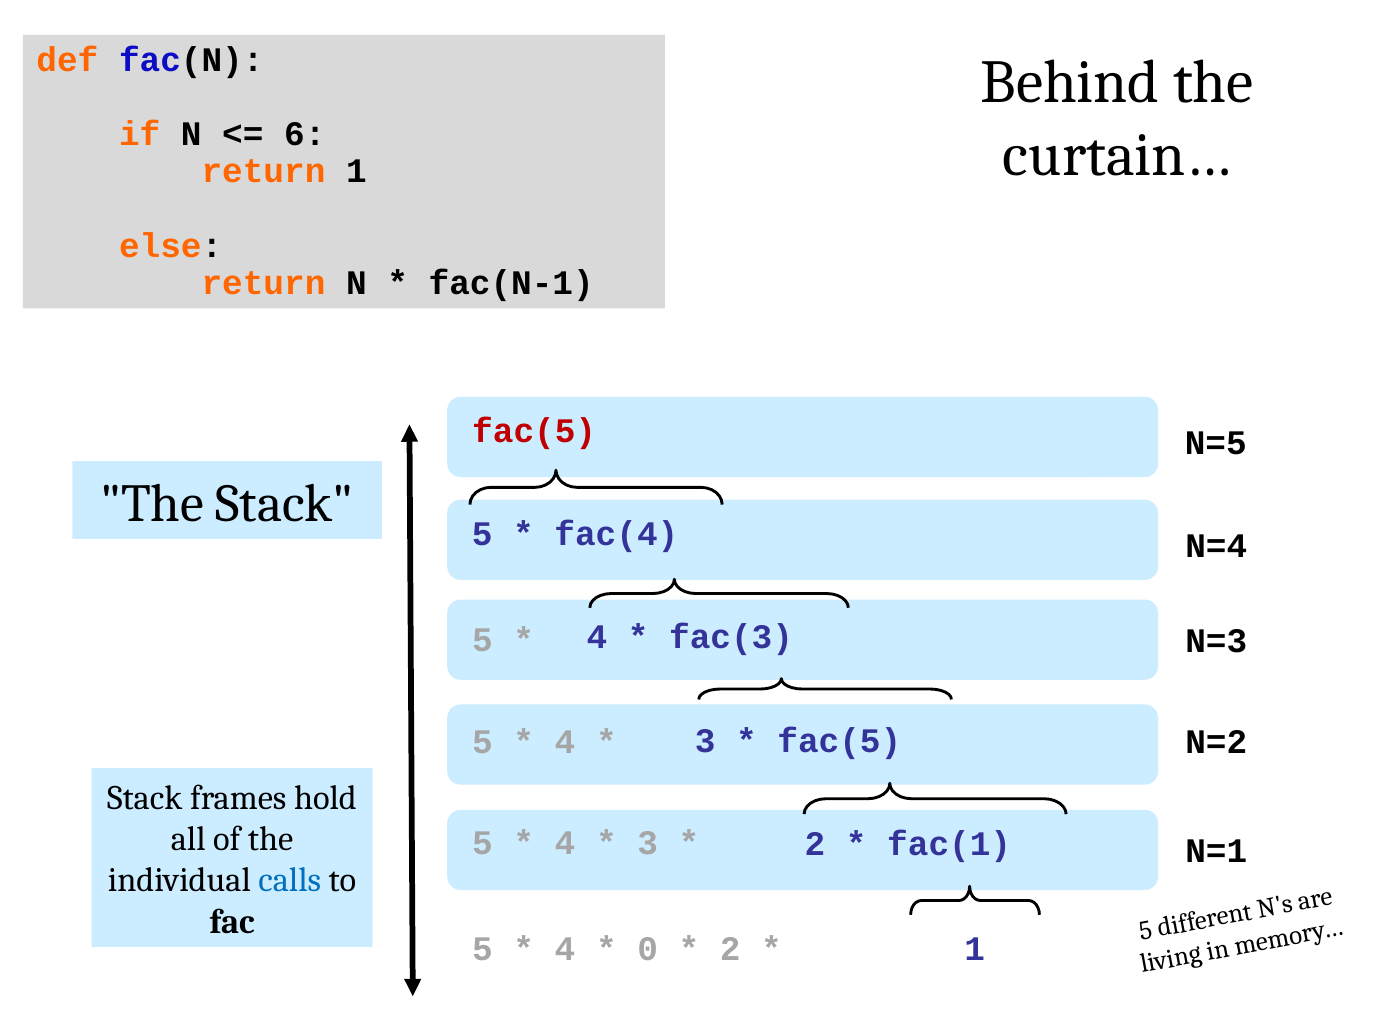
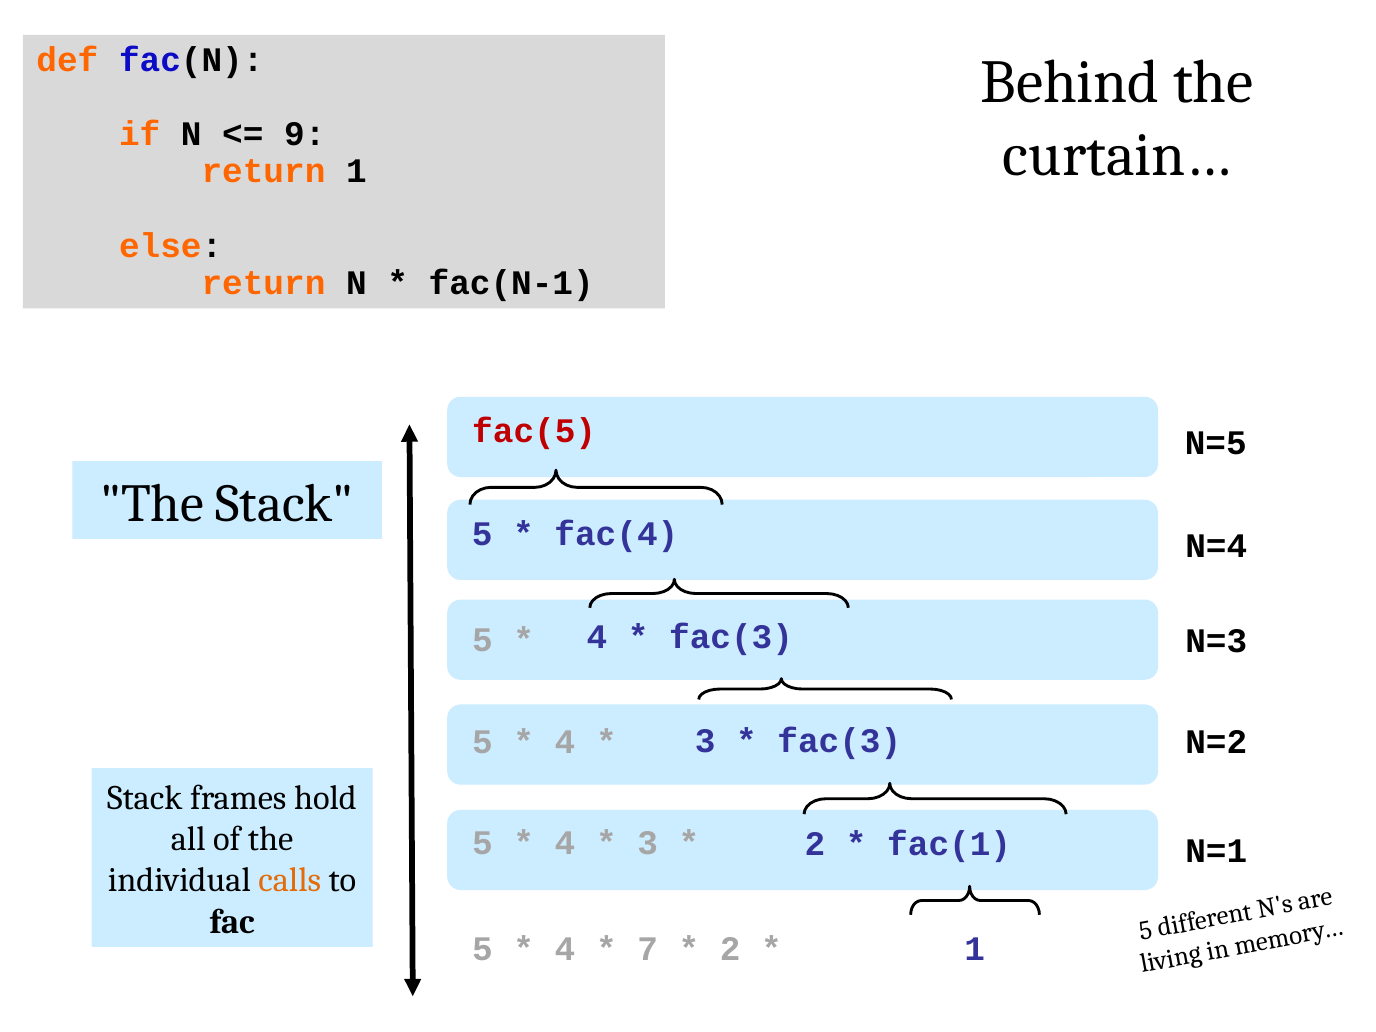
6: 6 -> 9 (305, 134)
fac(5: fac(5 -> fac(3 (839, 741)
calls colour: blue -> orange (290, 881)
0: 0 -> 7 (648, 949)
